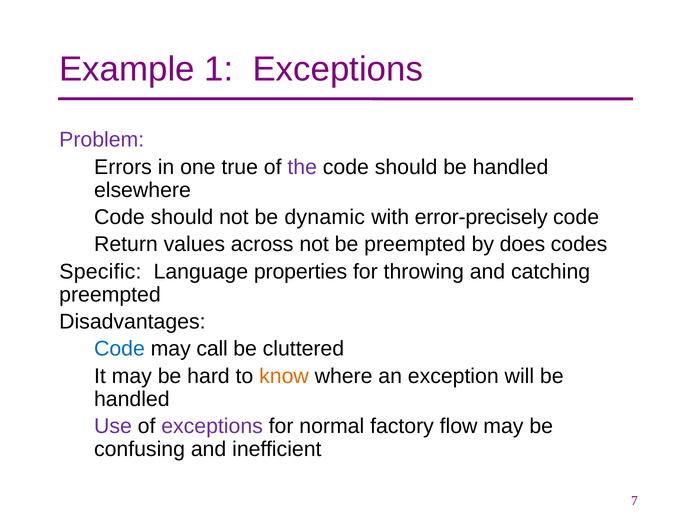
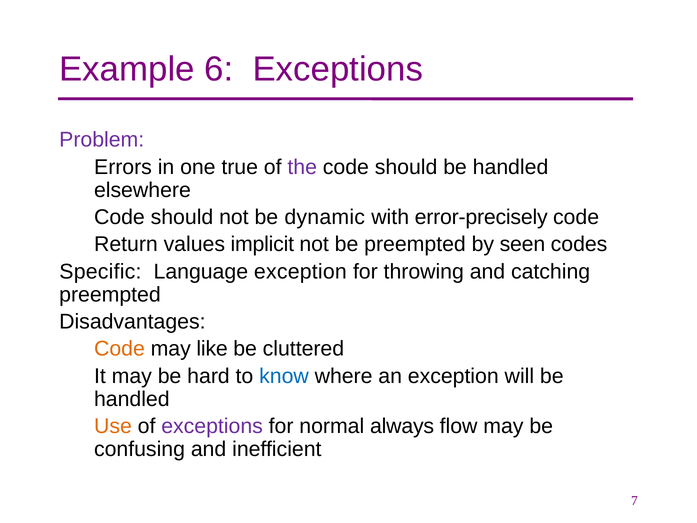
1: 1 -> 6 (219, 69)
across: across -> implicit (262, 244)
does: does -> seen (522, 244)
Language properties: properties -> exception (300, 271)
Code colour: blue -> orange (119, 349)
call: call -> like (212, 349)
know colour: orange -> blue (284, 376)
Use colour: purple -> orange (113, 426)
factory: factory -> always (402, 426)
